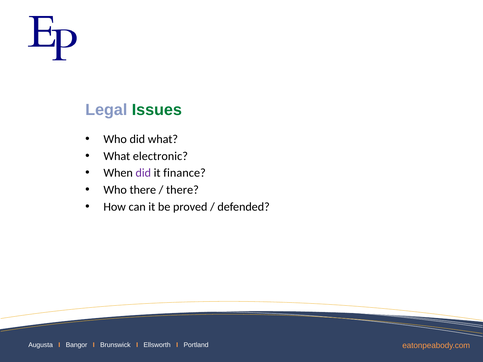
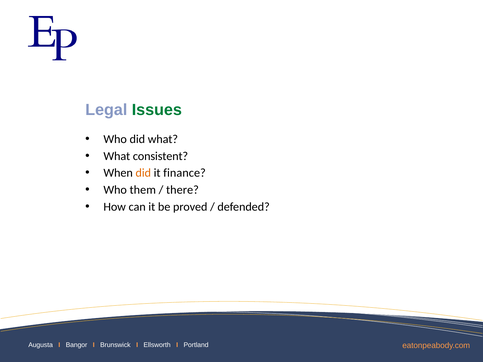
electronic: electronic -> consistent (160, 156)
did colour: purple -> orange (143, 173)
Who there: there -> them (143, 190)
